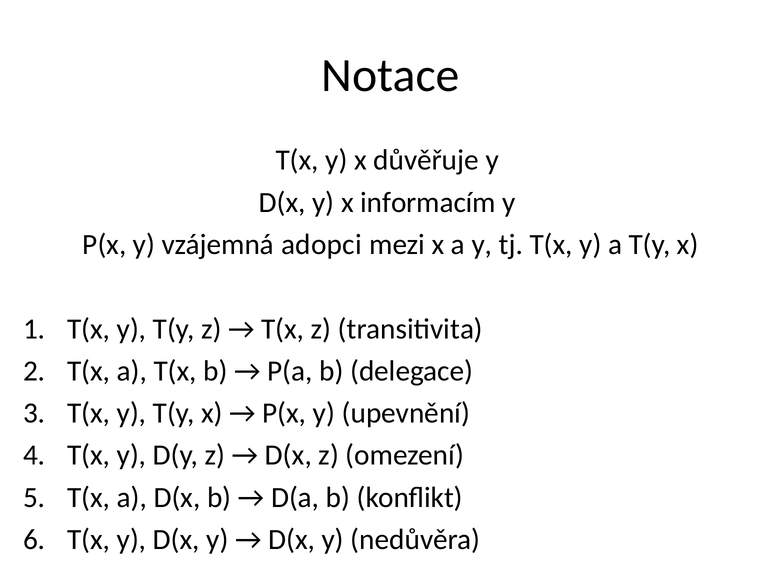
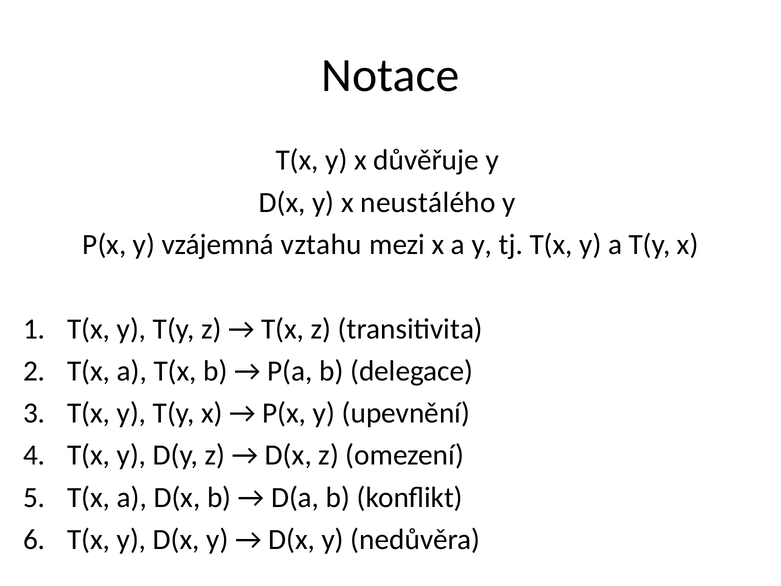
informacím: informacím -> neustálého (428, 202)
adopci: adopci -> vztahu (321, 244)
